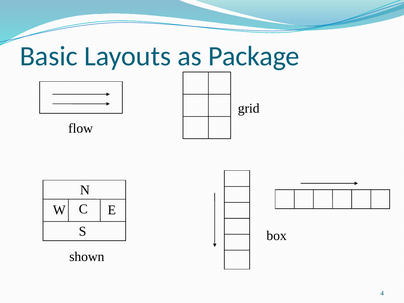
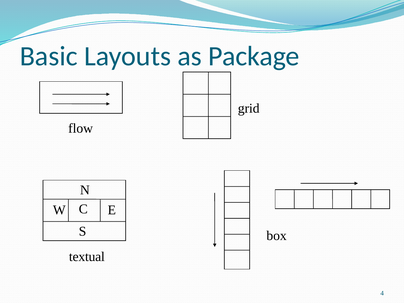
shown: shown -> textual (87, 257)
